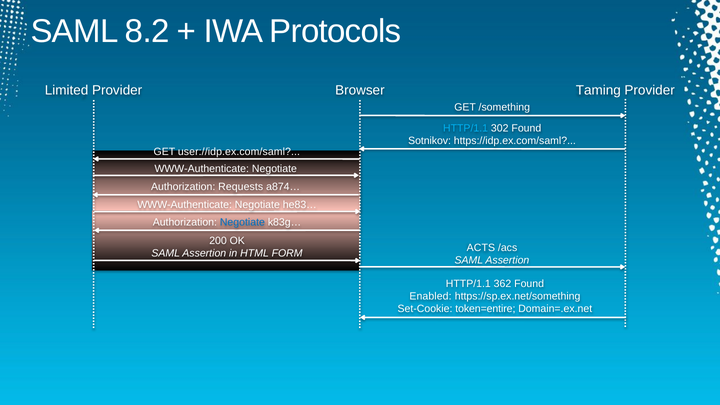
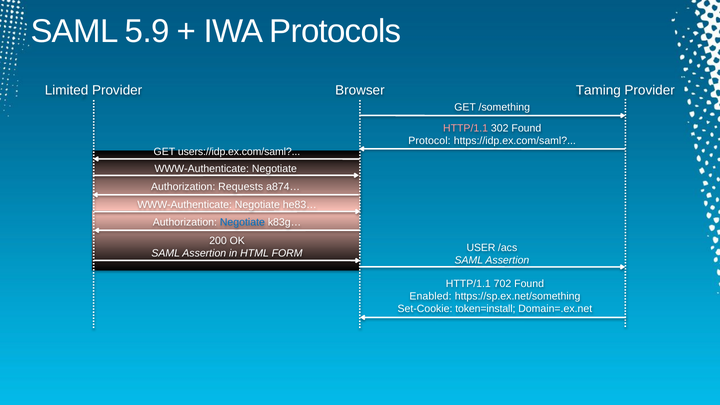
8.2: 8.2 -> 5.9 (147, 31)
HTTP/1.1 colour: light blue -> pink (466, 128)
Sotnikov: Sotnikov -> Protocol (429, 141)
user://idp.ex.com/saml: user://idp.ex.com/saml -> users://idp.ex.com/saml (239, 152)
ACTS: ACTS -> USER (481, 248)
362: 362 -> 702 (503, 284)
token=entire: token=entire -> token=install (485, 309)
